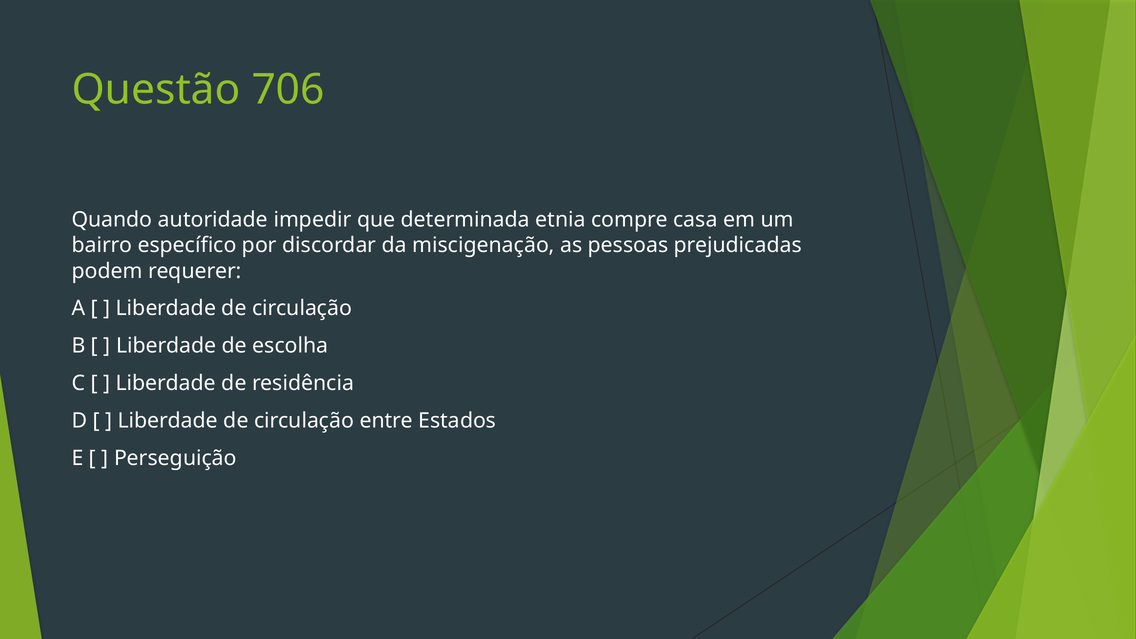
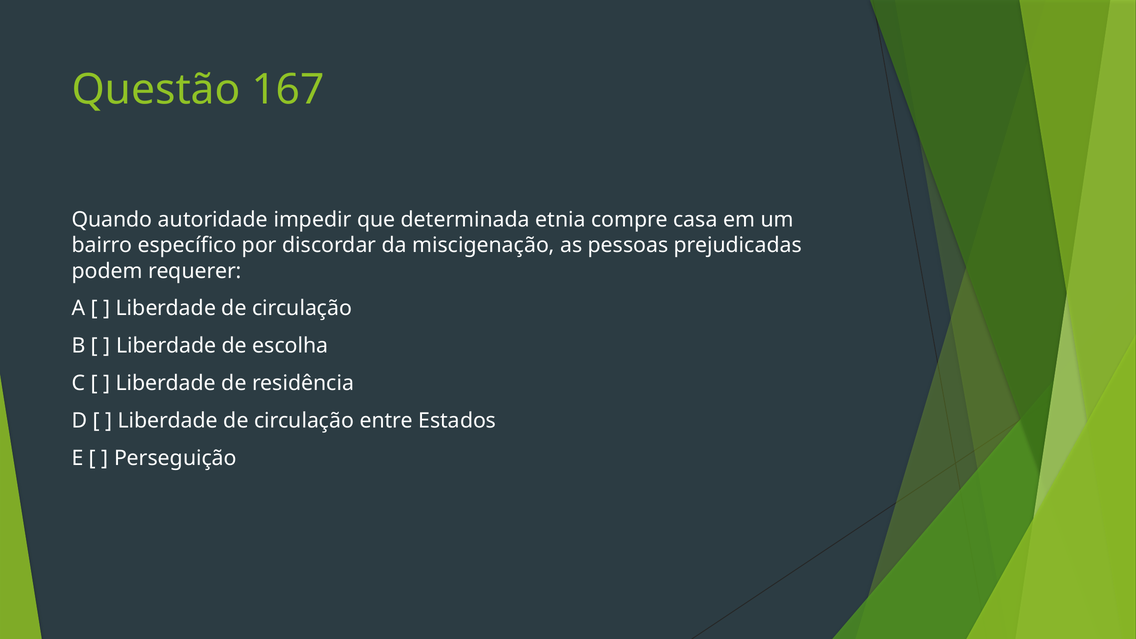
706: 706 -> 167 (288, 90)
